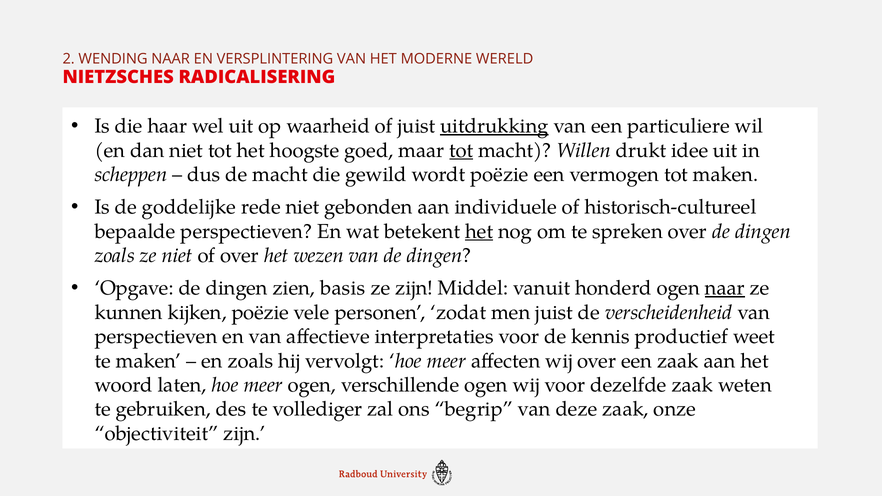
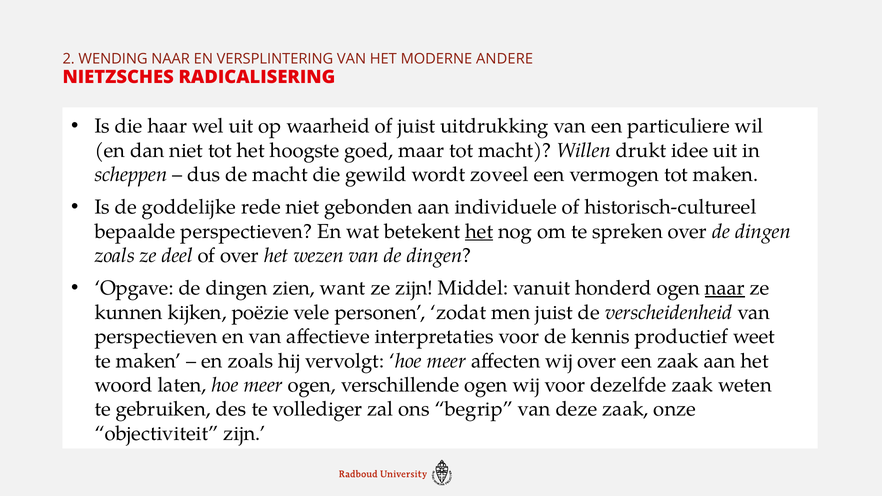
WERELD: WERELD -> ANDERE (505, 59)
uitdrukking underline: present -> none (494, 126)
tot underline: present -> none (461, 150)
wordt poëzie: poëzie -> zoveel (499, 175)
ze niet: niet -> deel (177, 256)
basis: basis -> want (343, 288)
